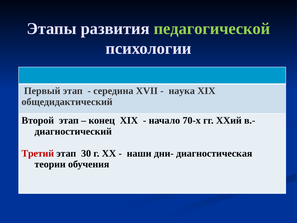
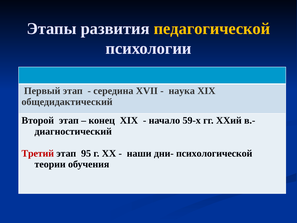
педагогической colour: light green -> yellow (212, 29)
70-х: 70-х -> 59-х (192, 120)
30: 30 -> 95 (86, 153)
диагностическая: диагностическая -> психологической (214, 153)
